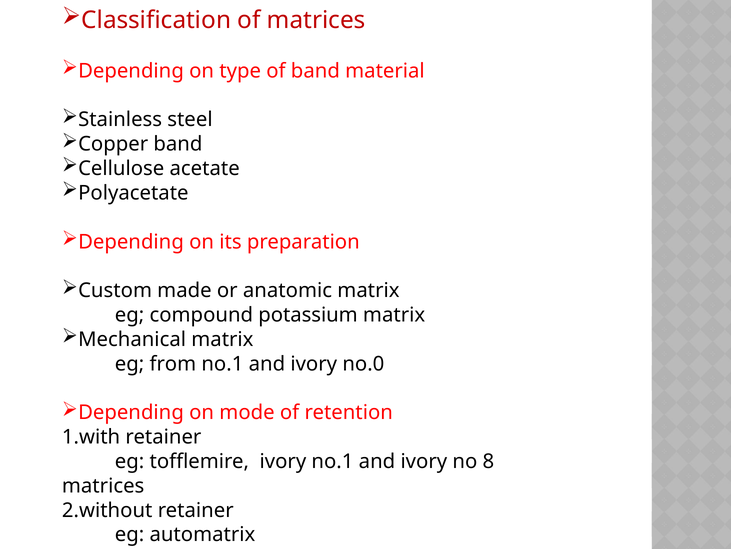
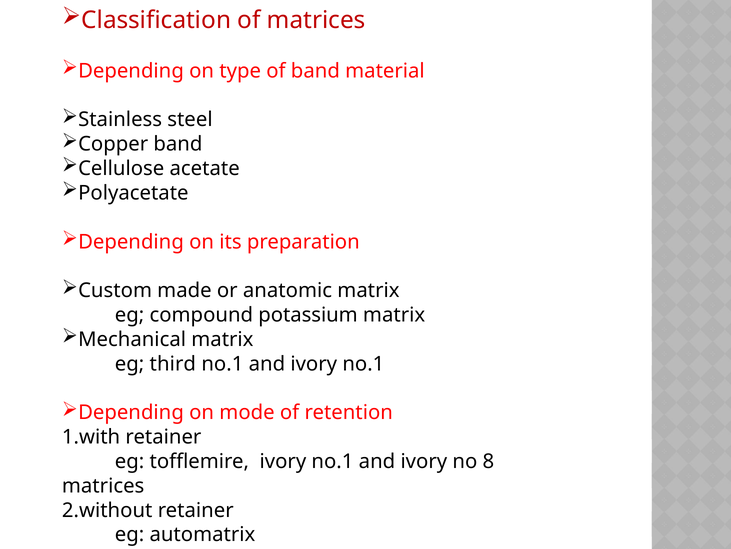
from: from -> third (173, 363)
and ivory no.0: no.0 -> no.1 (363, 363)
